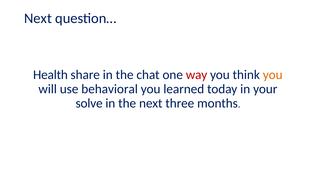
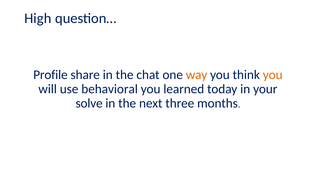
Next: Next -> High (38, 18)
Health: Health -> Profile (50, 75)
way colour: red -> orange (197, 75)
